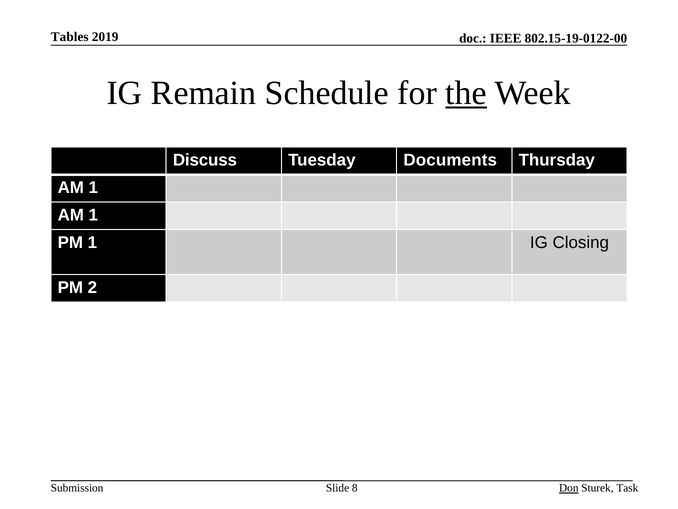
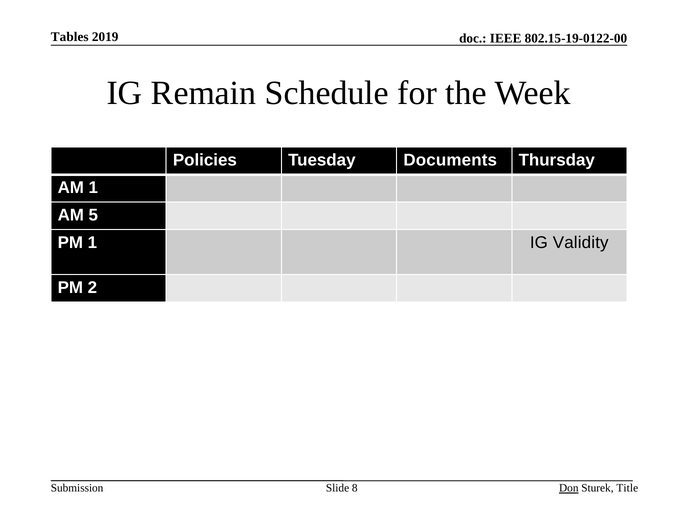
the underline: present -> none (466, 93)
Discuss: Discuss -> Policies (205, 160)
1: 1 -> 5 (93, 215)
Closing: Closing -> Validity (581, 243)
Task: Task -> Title (627, 488)
